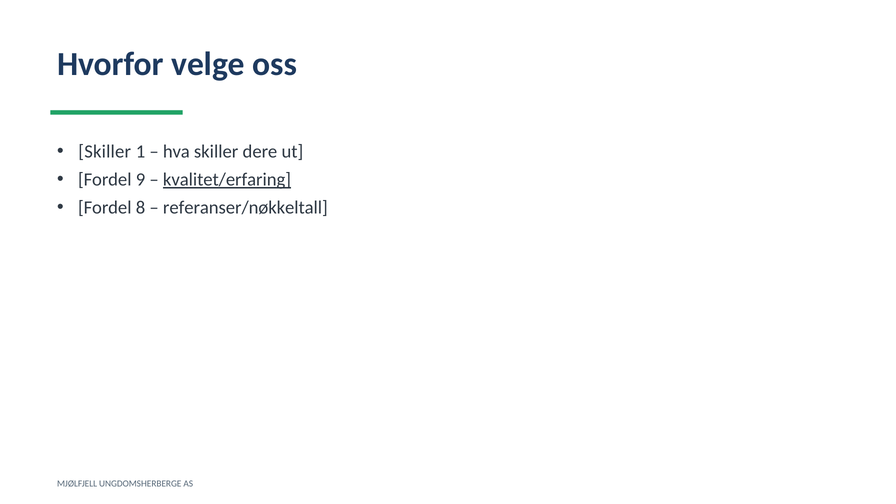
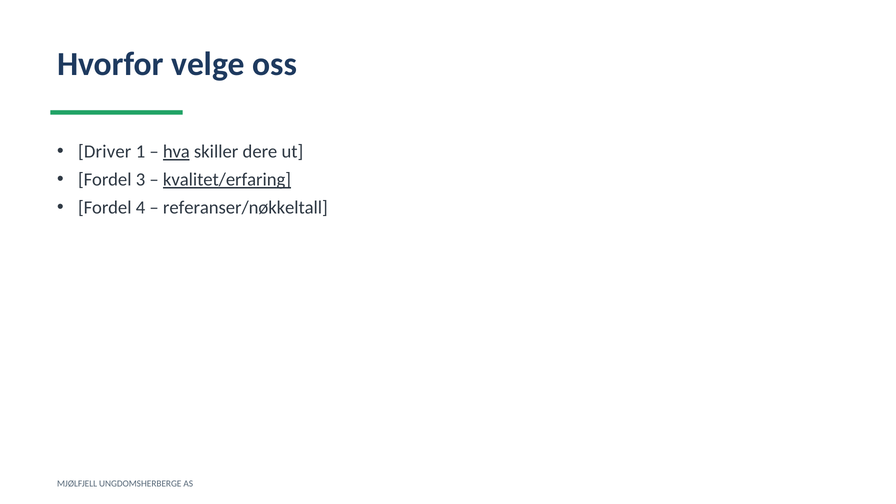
Skiller: Skiller -> Driver (105, 152)
hva underline: none -> present (176, 152)
9: 9 -> 3 (141, 180)
8: 8 -> 4 (141, 208)
